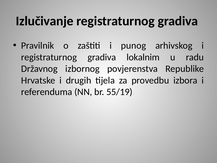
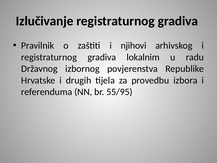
punog: punog -> njihovi (134, 46)
55/19: 55/19 -> 55/95 (119, 92)
